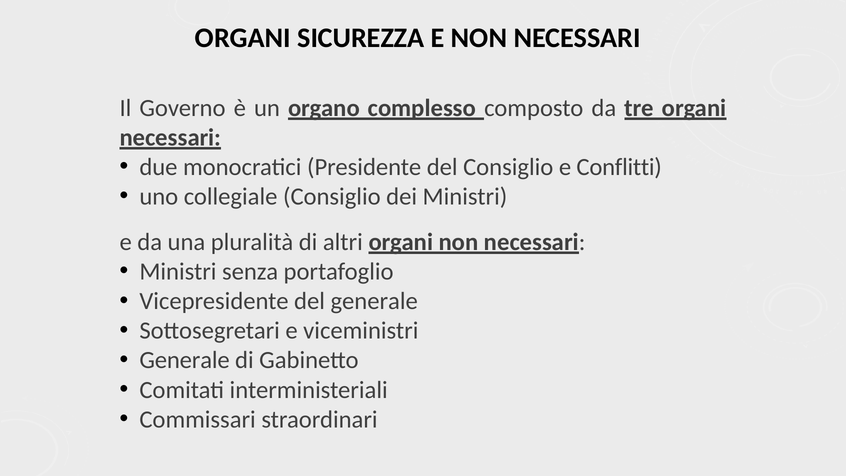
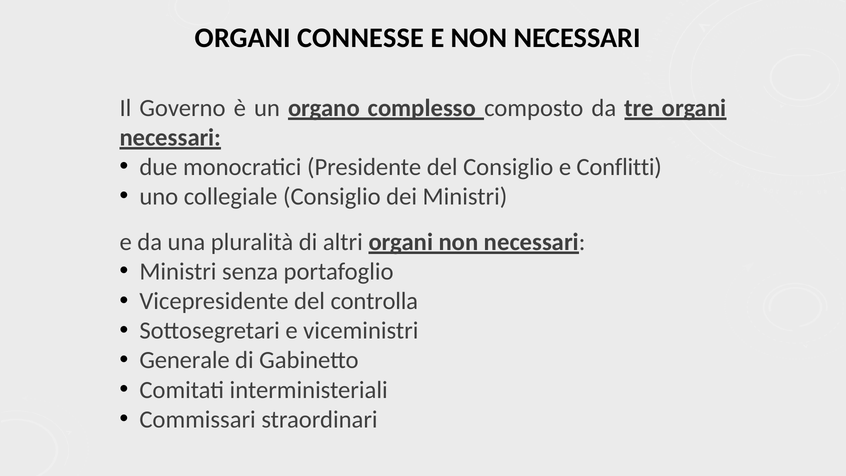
SICUREZZA: SICUREZZA -> CONNESSE (361, 38)
del generale: generale -> controlla (374, 301)
